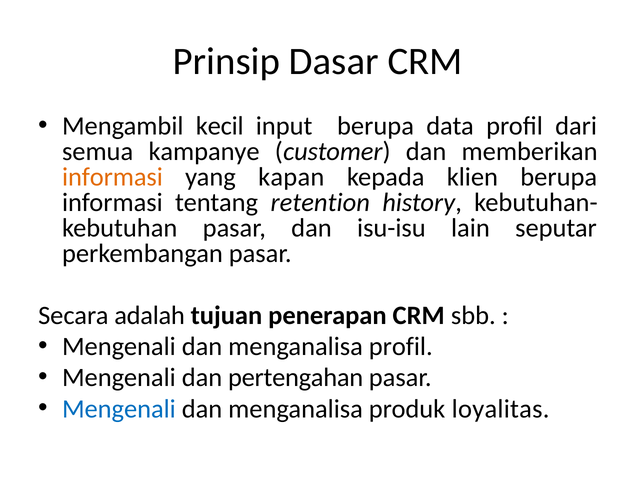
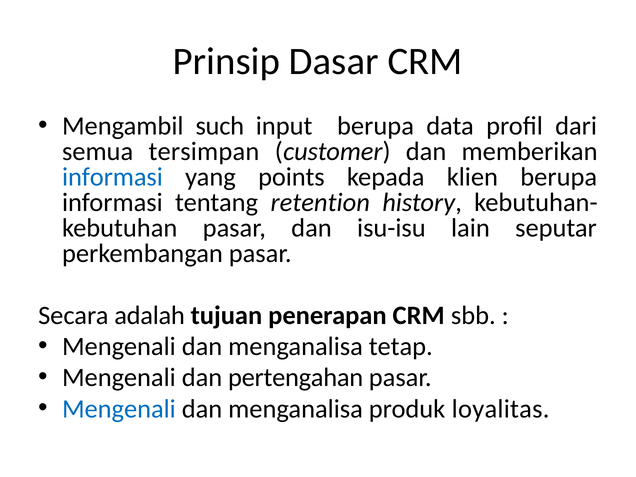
kecil: kecil -> such (220, 126)
kampanye: kampanye -> tersimpan (204, 152)
informasi colour: orange -> blue (112, 177)
kapan: kapan -> points (291, 177)
menganalisa profil: profil -> tetap (401, 347)
